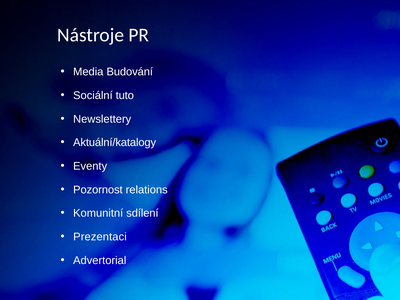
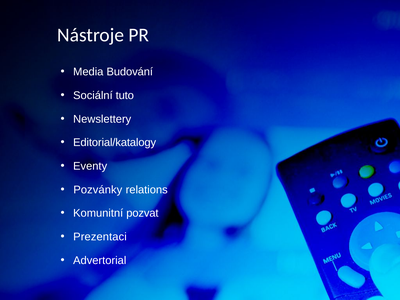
Aktuální/katalogy: Aktuální/katalogy -> Editorial/katalogy (115, 143)
Pozornost: Pozornost -> Pozvánky (98, 190)
sdílení: sdílení -> pozvat (142, 213)
